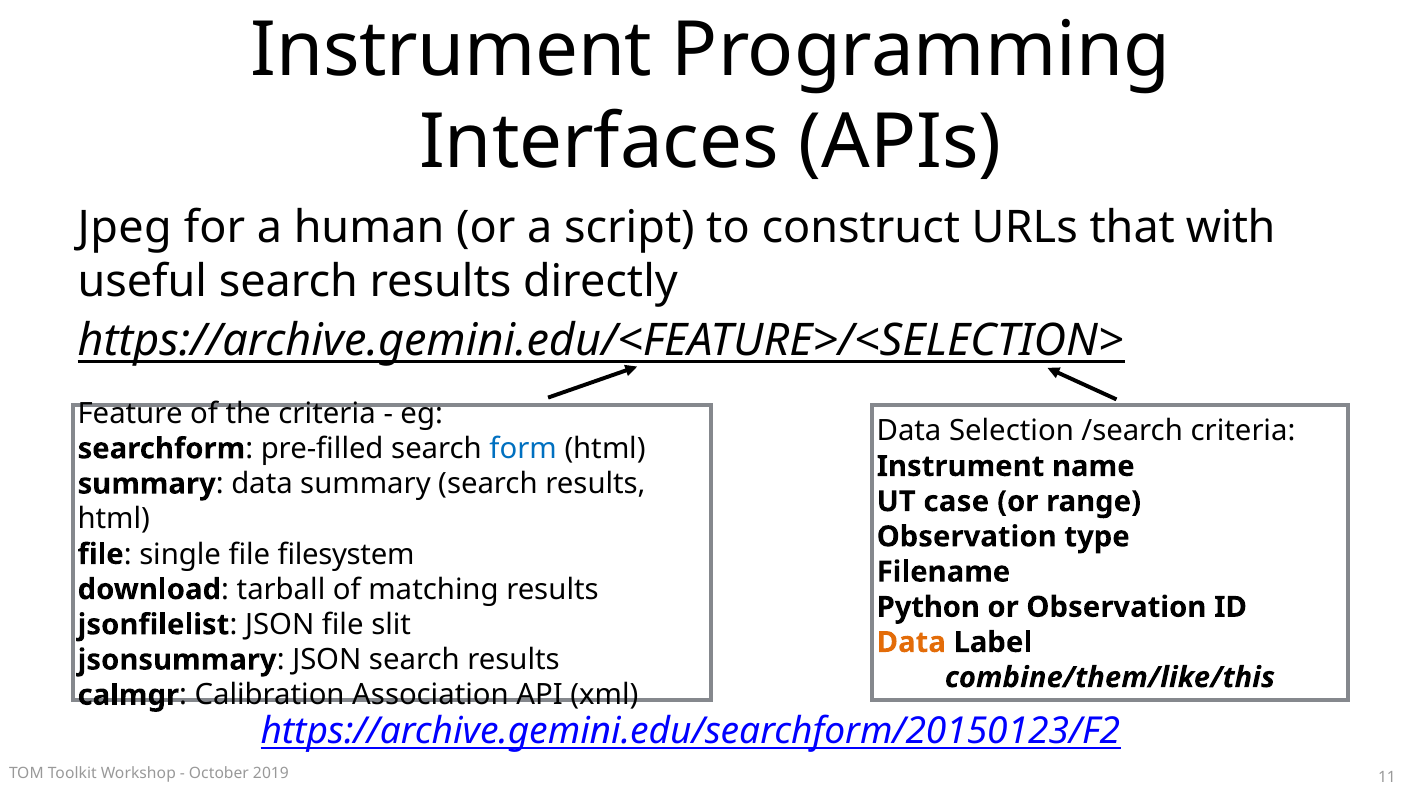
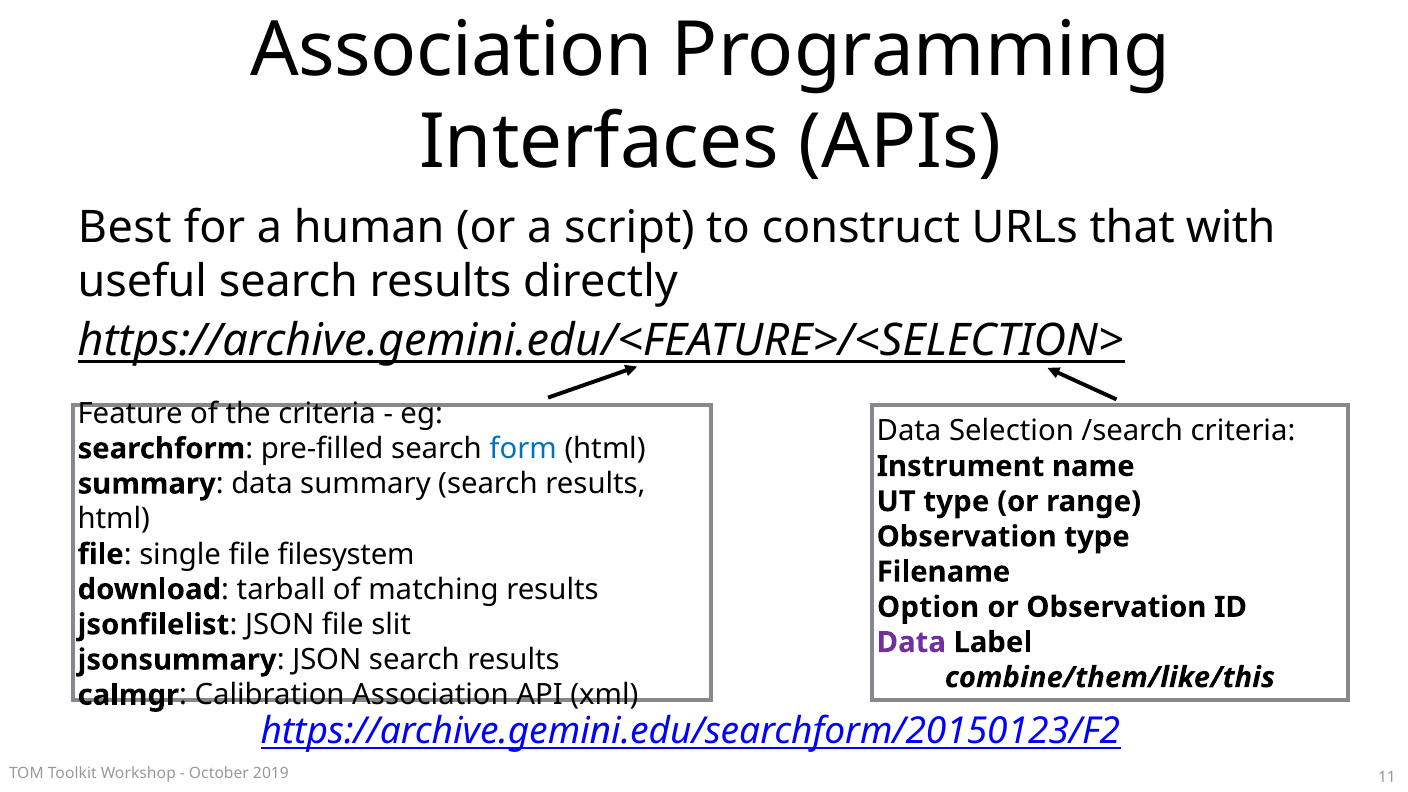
Instrument: Instrument -> Association (452, 50)
Jpeg: Jpeg -> Best (125, 227)
UT case: case -> type (956, 502)
Python: Python -> Option (928, 607)
Data colour: orange -> purple (911, 642)
